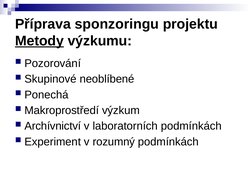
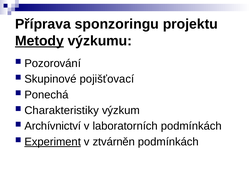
neoblíbené: neoblíbené -> pojišťovací (107, 79)
Makroprostředí: Makroprostředí -> Charakteristiky (62, 110)
Experiment underline: none -> present (53, 141)
rozumný: rozumný -> ztvárněn (114, 141)
